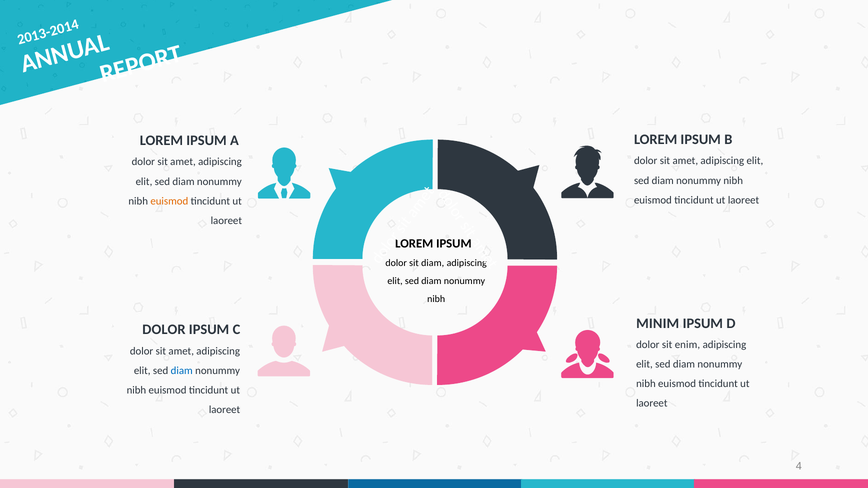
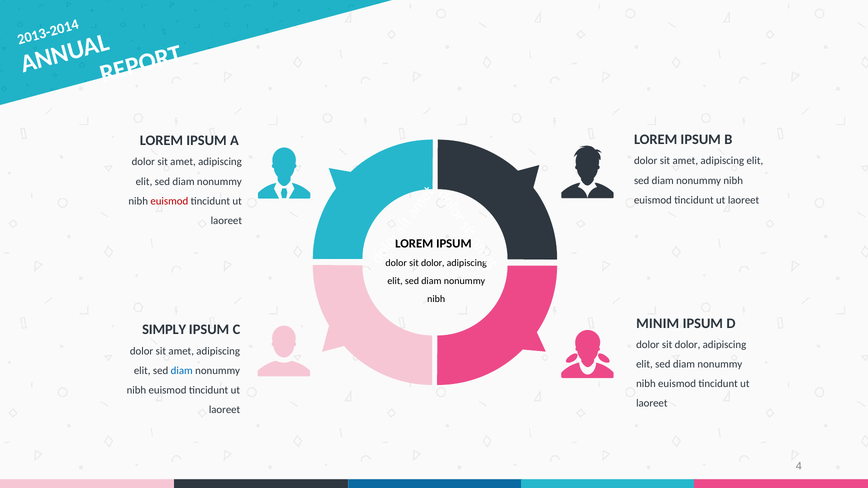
euismod colour: orange -> red (169, 201)
diam: diam -> dolor (433, 263)
DOLOR: DOLOR -> SIMPLY (164, 330)
enim: enim -> dolor (688, 345)
